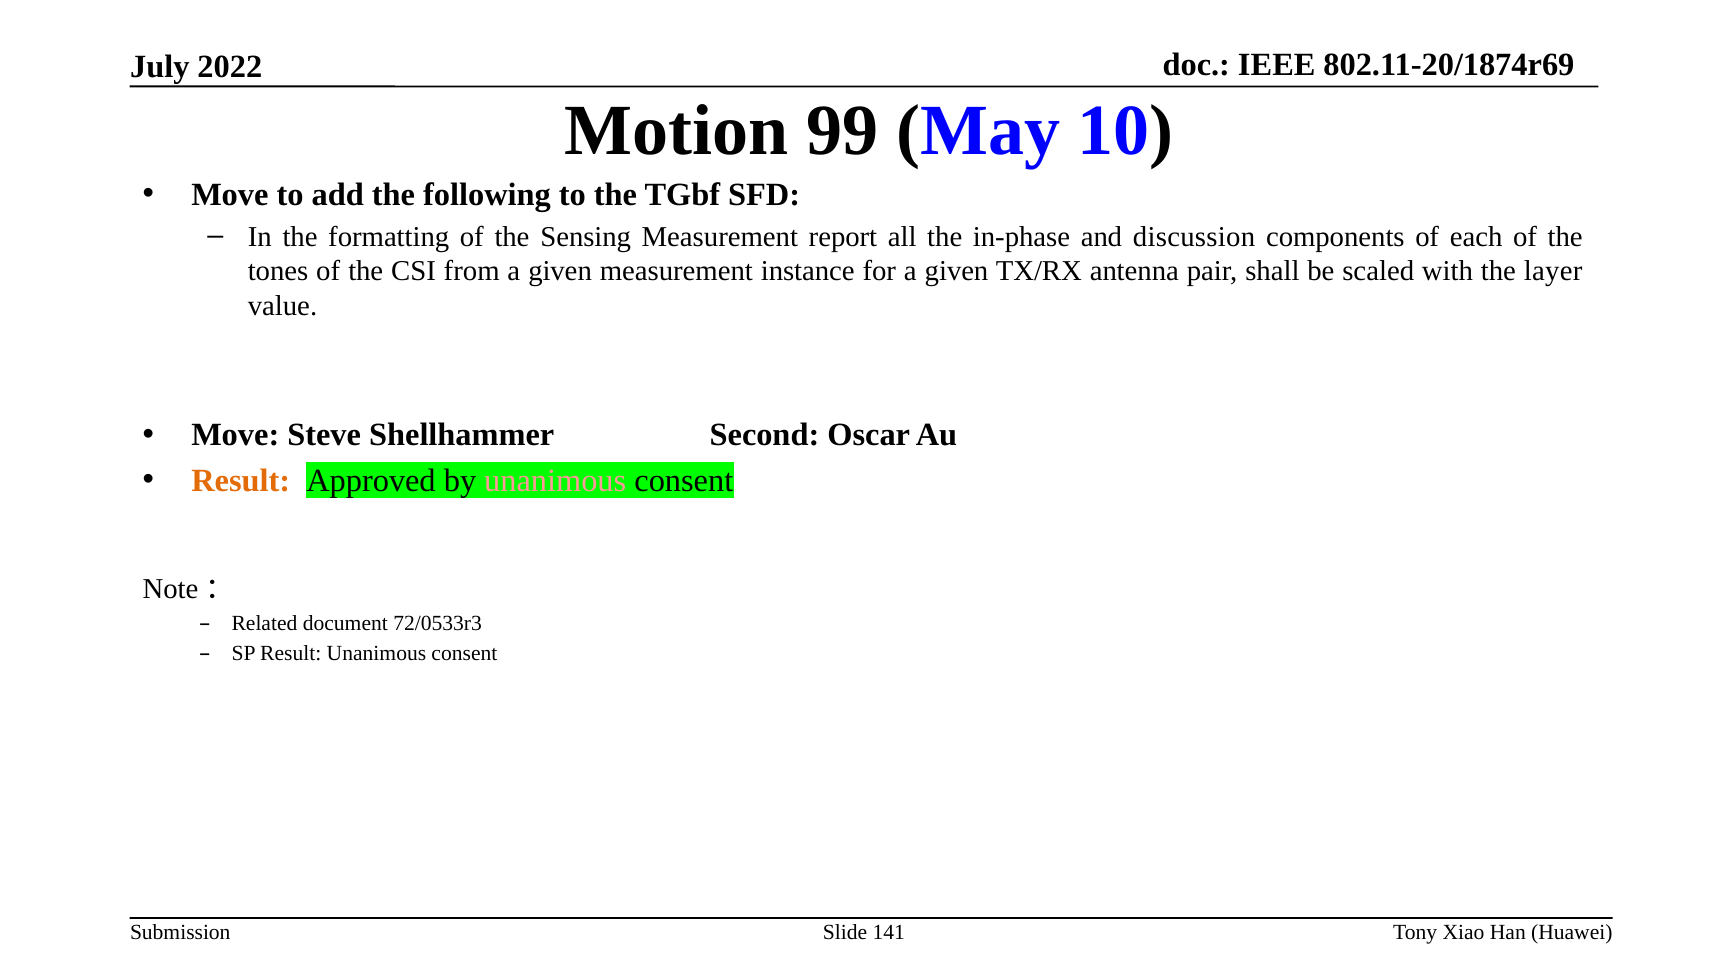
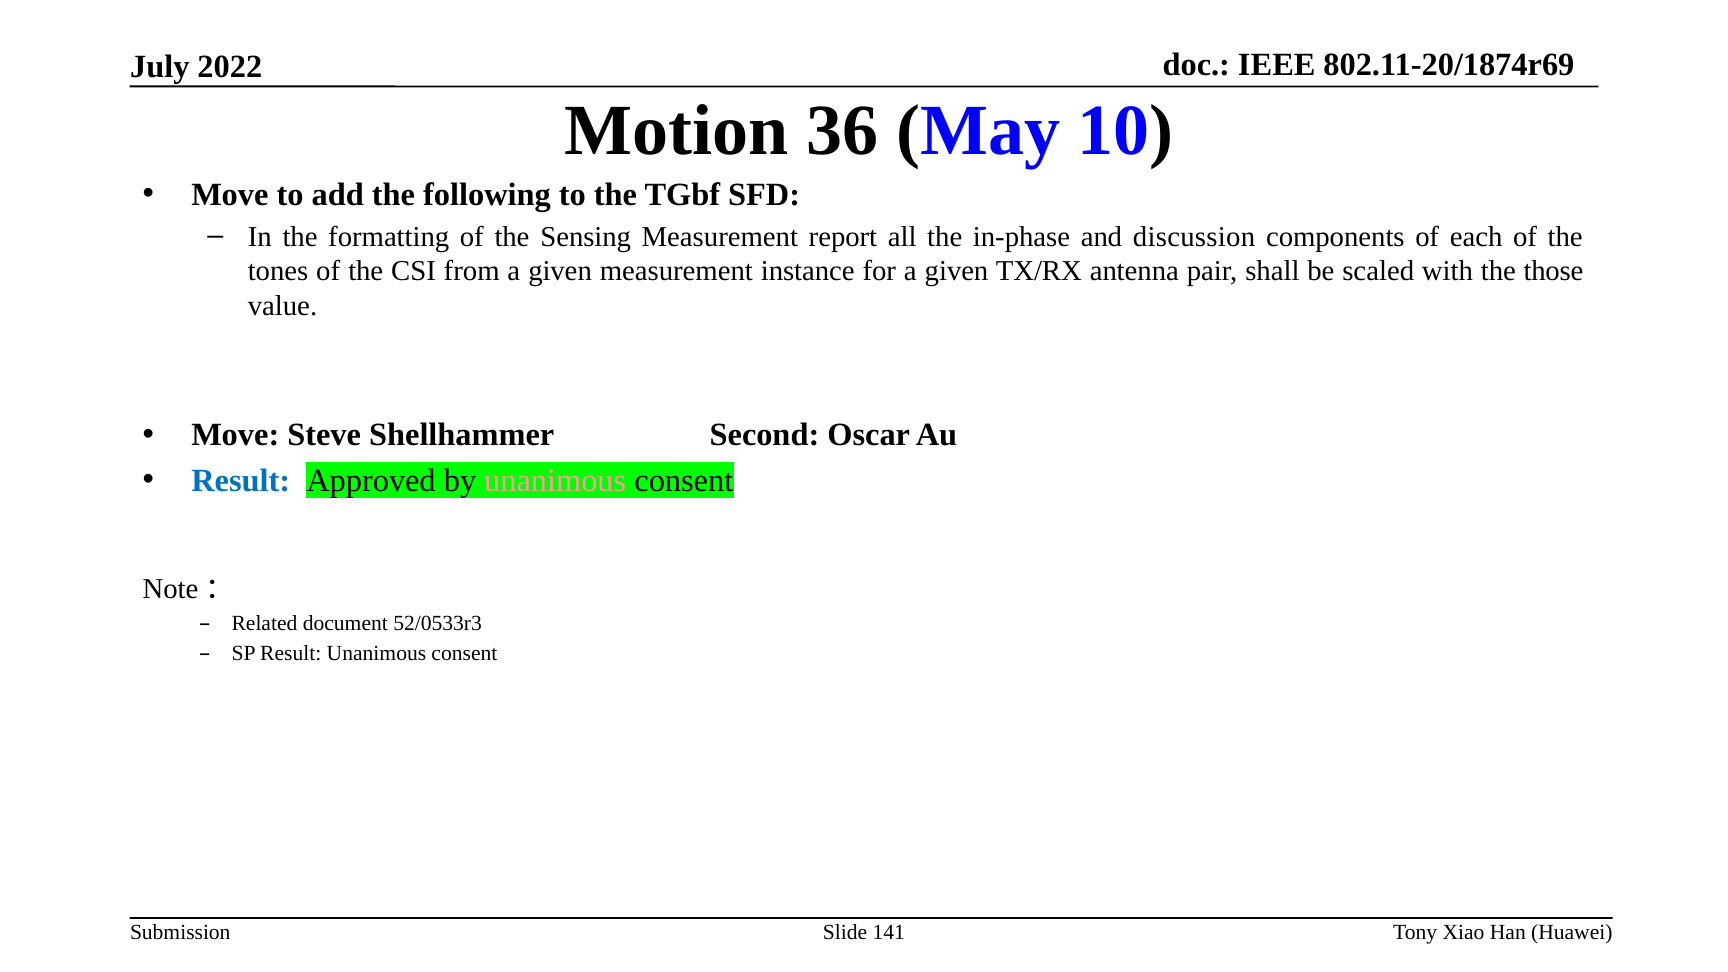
99: 99 -> 36 (842, 130)
layer: layer -> those (1553, 271)
Result colour: orange -> blue (241, 480)
72/0533r3: 72/0533r3 -> 52/0533r3 (438, 623)
